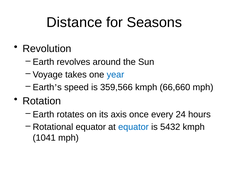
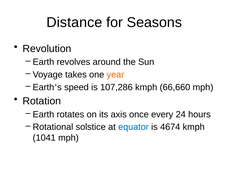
year colour: blue -> orange (116, 75)
359,566: 359,566 -> 107,286 (117, 87)
Rotational equator: equator -> solstice (91, 127)
5432: 5432 -> 4674 (170, 127)
